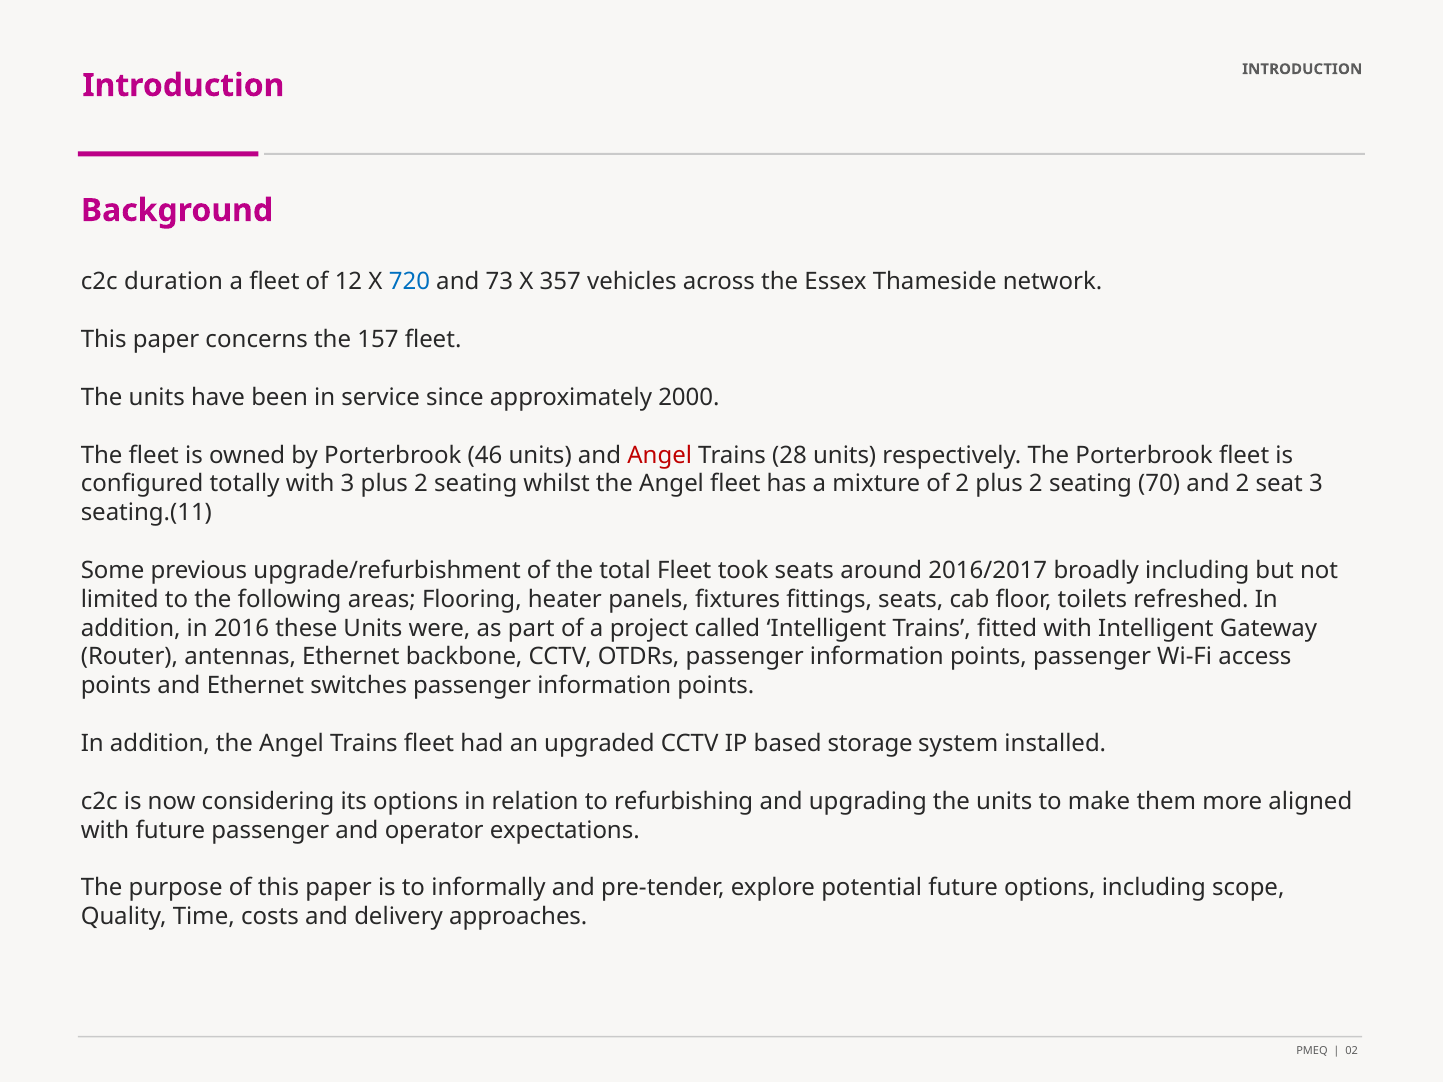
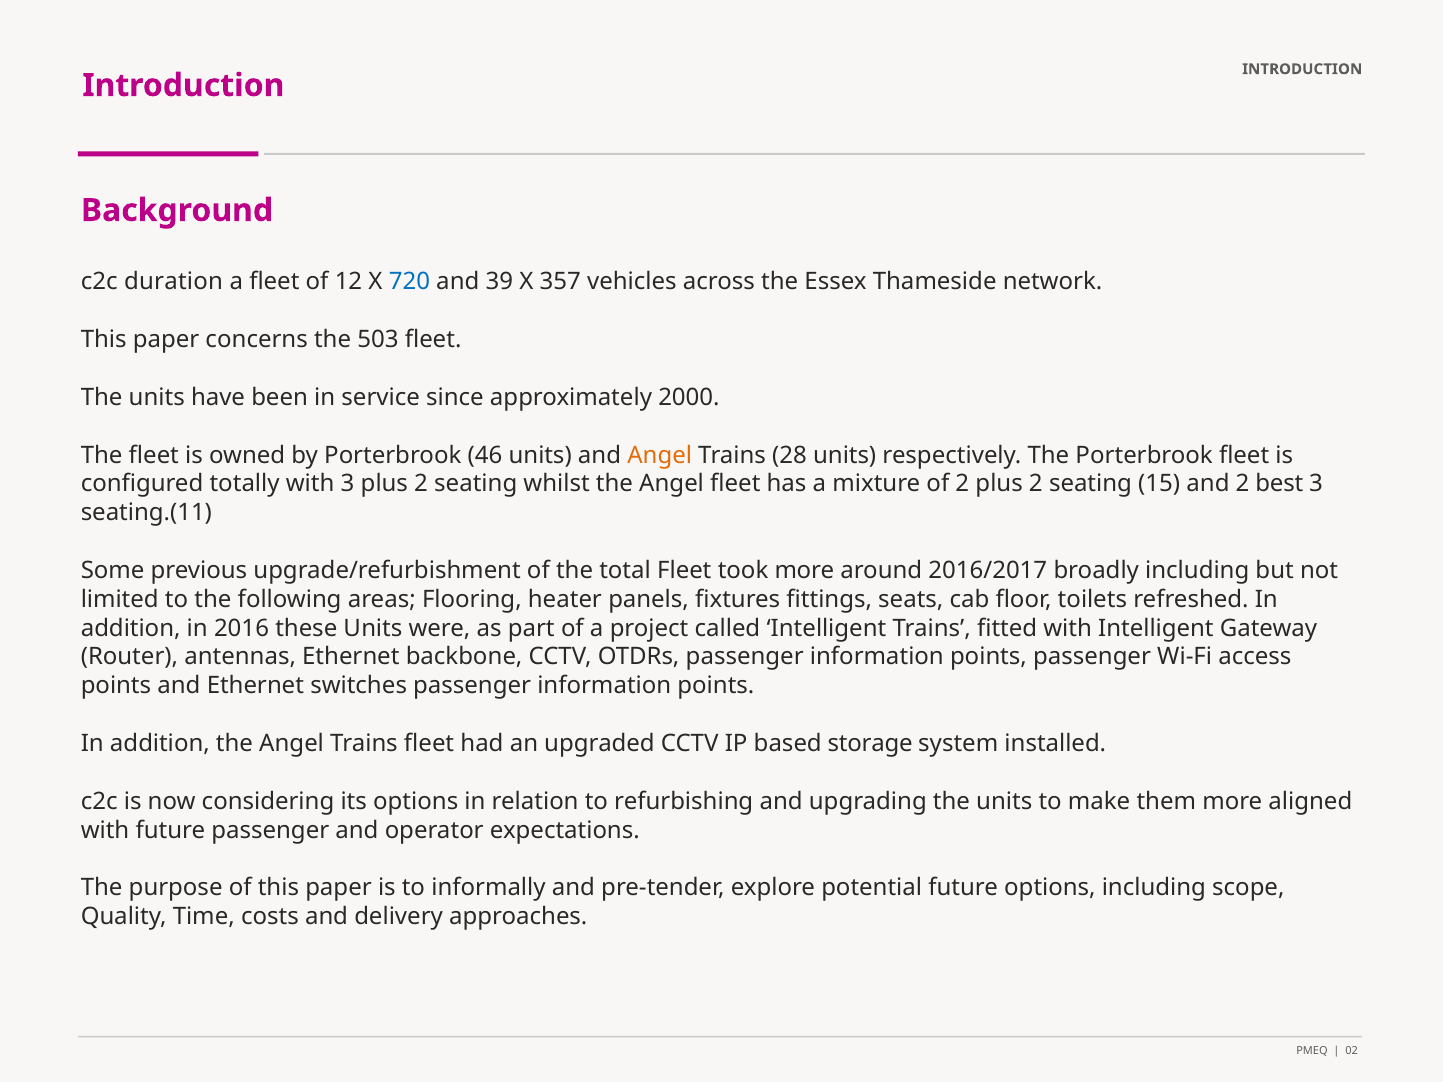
73: 73 -> 39 (499, 282)
157: 157 -> 503 (378, 340)
Angel colour: red -> orange (660, 455)
70: 70 -> 15 (1159, 484)
seat: seat -> best (1279, 484)
took seats: seats -> more (804, 571)
